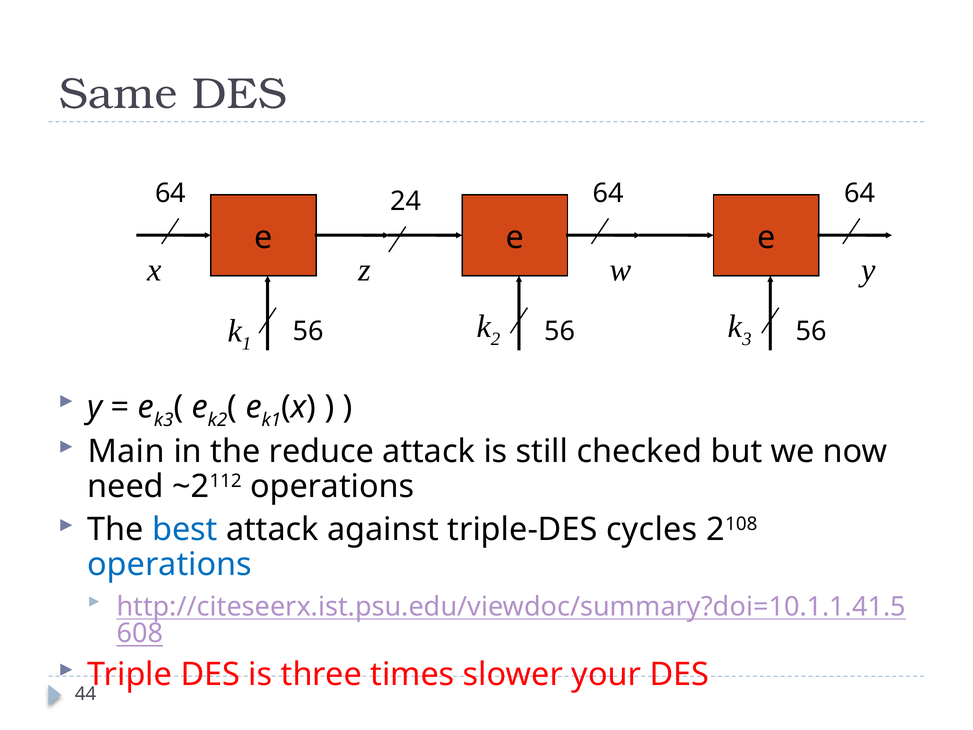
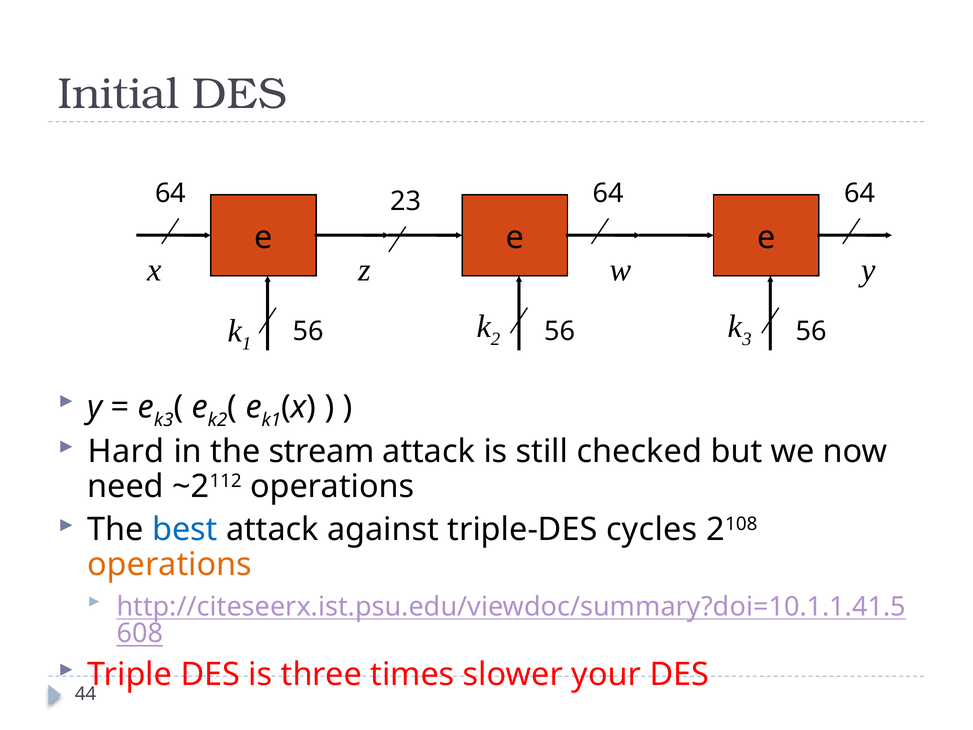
Same: Same -> Initial (119, 94)
24: 24 -> 23 (406, 201)
Main: Main -> Hard (126, 451)
reduce: reduce -> stream (322, 451)
operations colour: blue -> orange (170, 564)
